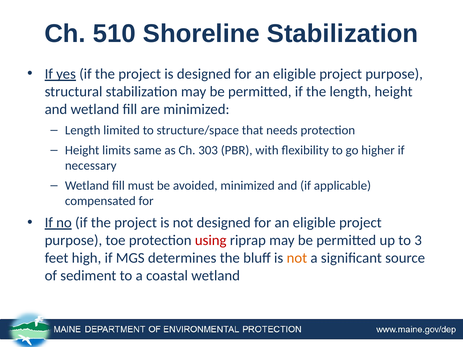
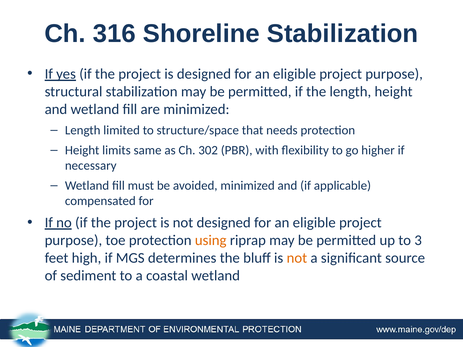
510: 510 -> 316 (114, 34)
303: 303 -> 302 (208, 150)
using colour: red -> orange (211, 240)
